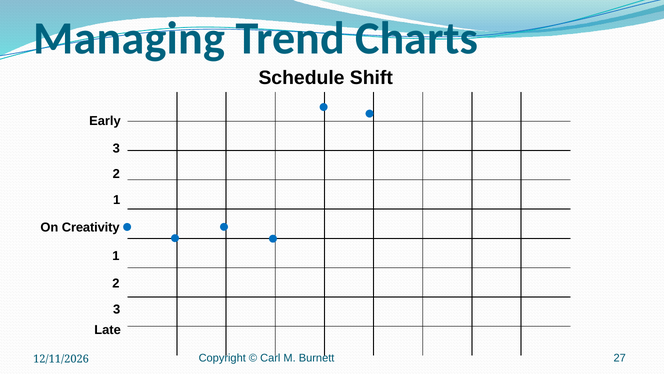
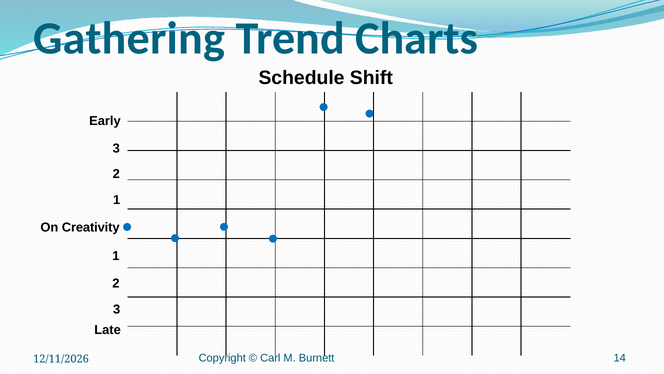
Managing: Managing -> Gathering (129, 38)
27: 27 -> 14 (620, 358)
